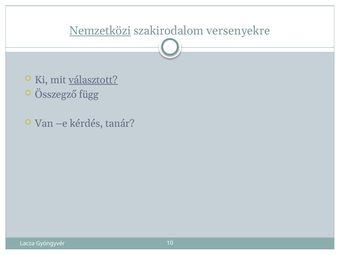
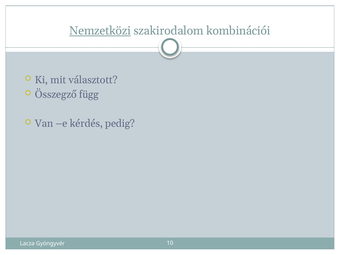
versenyekre: versenyekre -> kombinációi (238, 31)
választott underline: present -> none (93, 80)
tanár: tanár -> pedig (120, 124)
